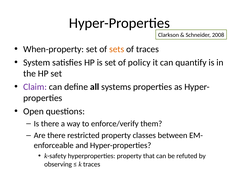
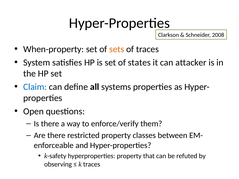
policy: policy -> states (139, 63)
quantify: quantify -> attacker (191, 63)
Claim colour: purple -> blue (35, 87)
